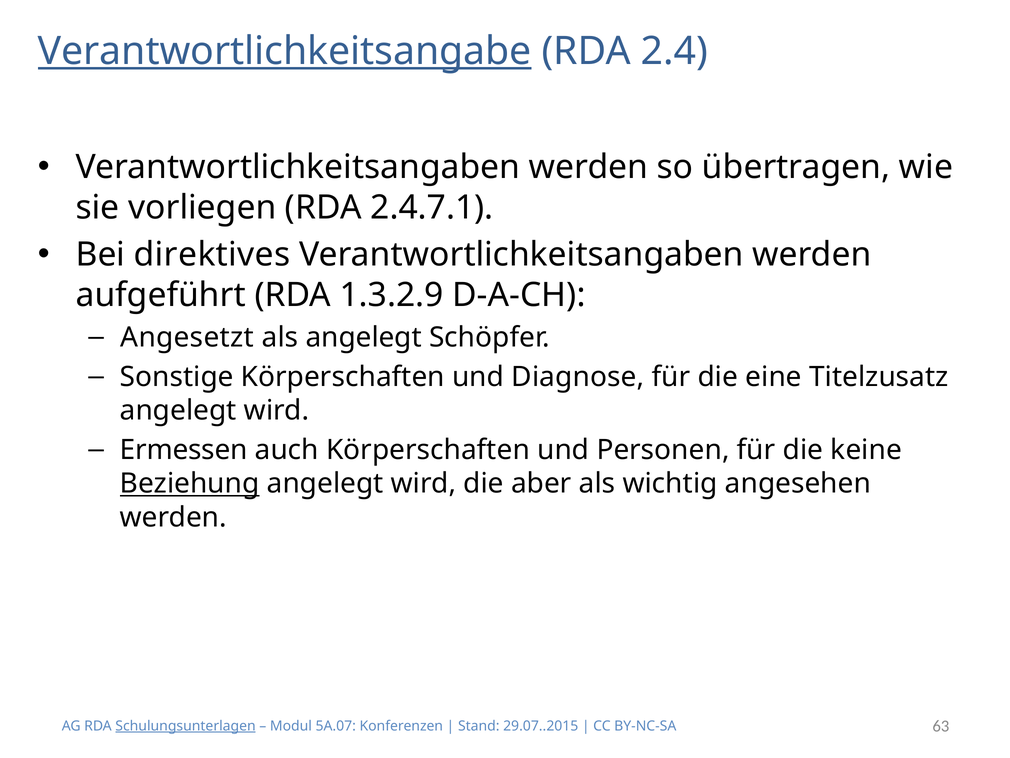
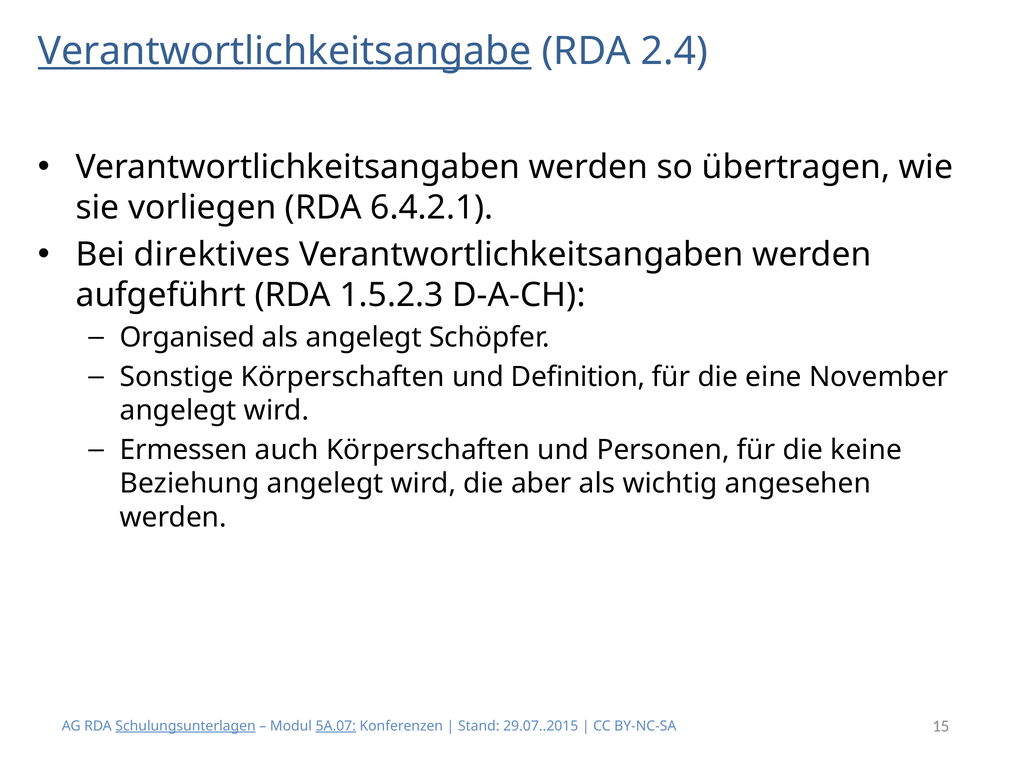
2.4.7.1: 2.4.7.1 -> 6.4.2.1 (432, 208)
1.3.2.9: 1.3.2.9 -> 1.5.2.3 (392, 295)
Angesetzt: Angesetzt -> Organised (187, 337)
Diagnose: Diagnose -> Definition (578, 377)
Titelzusatz: Titelzusatz -> November (879, 377)
Beziehung underline: present -> none (190, 483)
5A.07 underline: none -> present (336, 725)
63: 63 -> 15 (941, 726)
